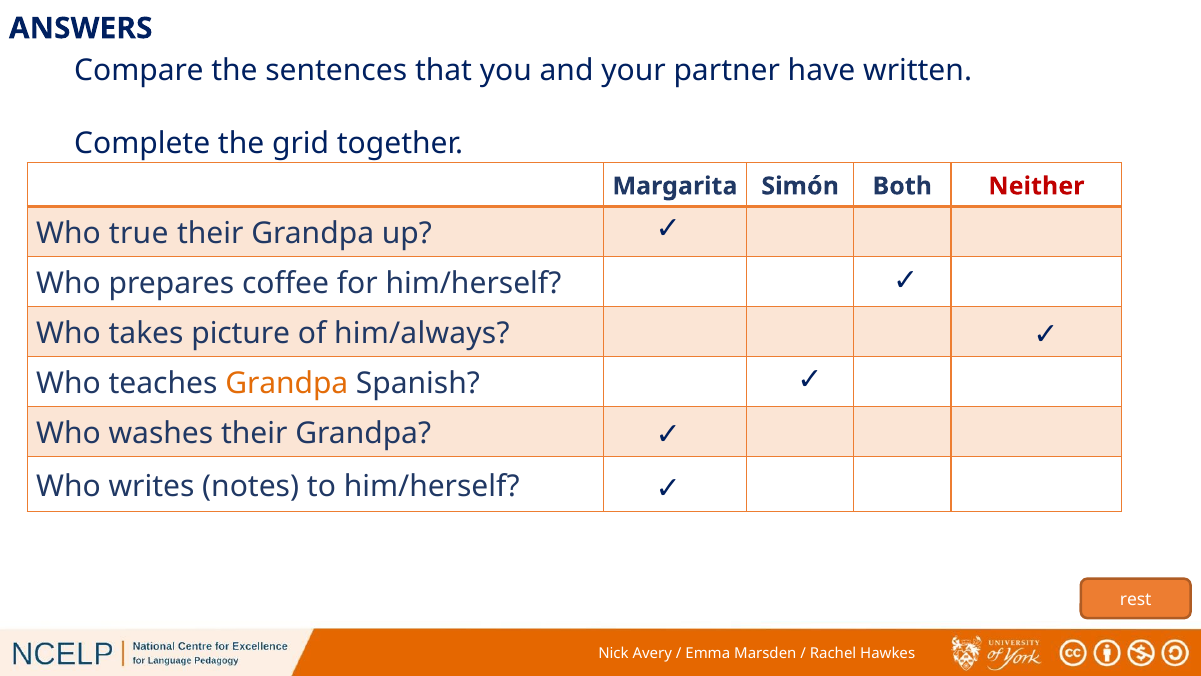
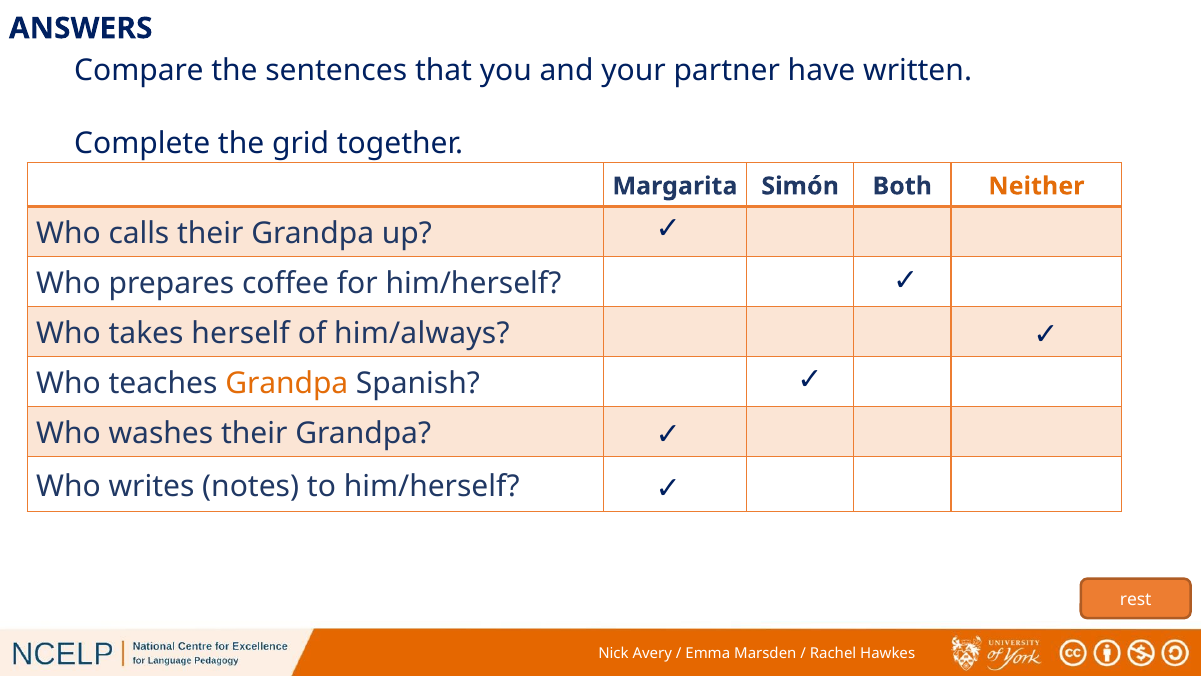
Neither colour: red -> orange (1036, 186)
true: true -> calls (139, 233)
picture: picture -> herself (241, 333)
